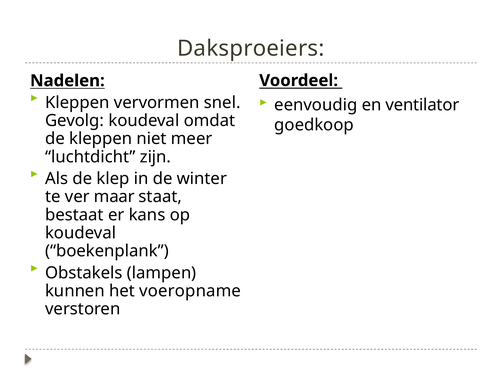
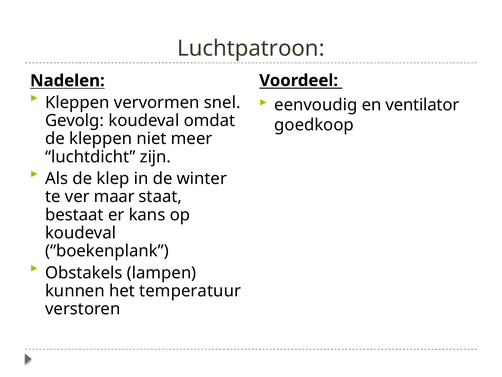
Daksproeiers: Daksproeiers -> Luchtpatroon (251, 48)
voeropname: voeropname -> temperatuur (190, 291)
